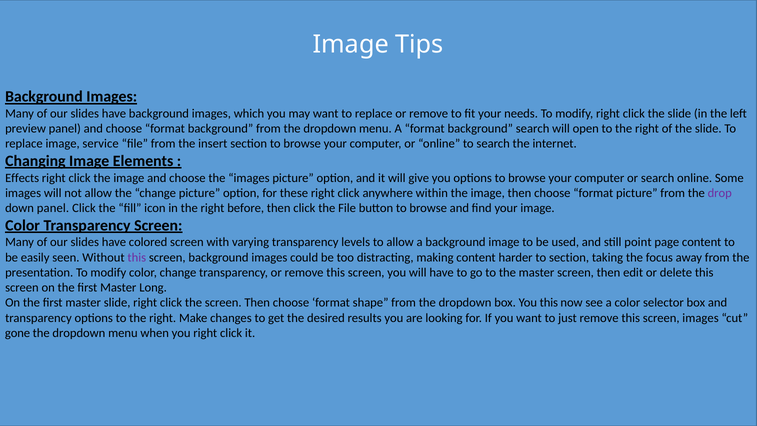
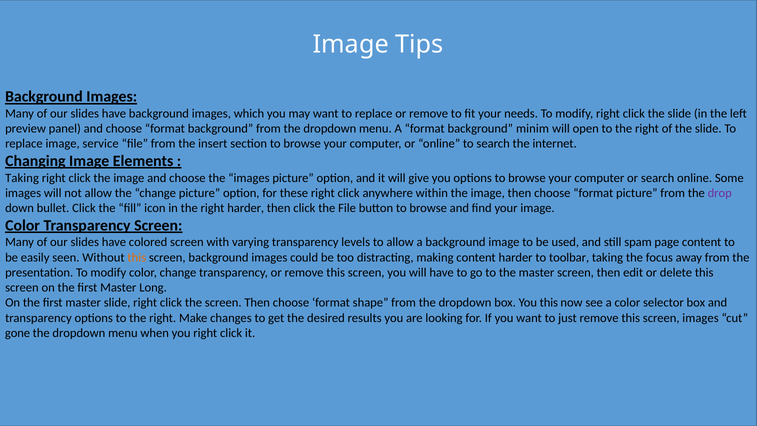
background search: search -> minim (533, 129)
Effects: Effects -> Taking (22, 178)
down panel: panel -> bullet (53, 208)
right before: before -> harder (246, 208)
point: point -> spam (638, 242)
this colour: purple -> orange (137, 257)
to section: section -> toolbar (569, 257)
